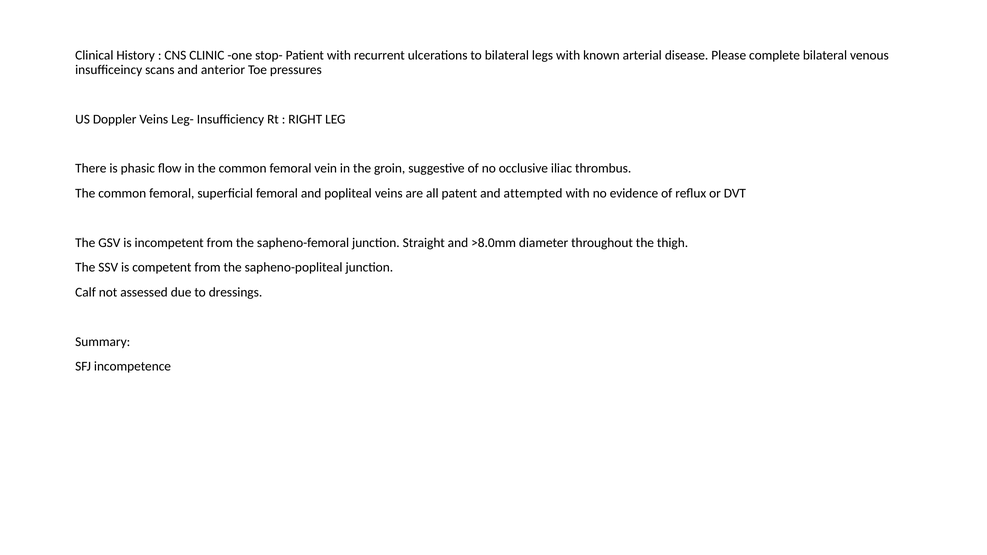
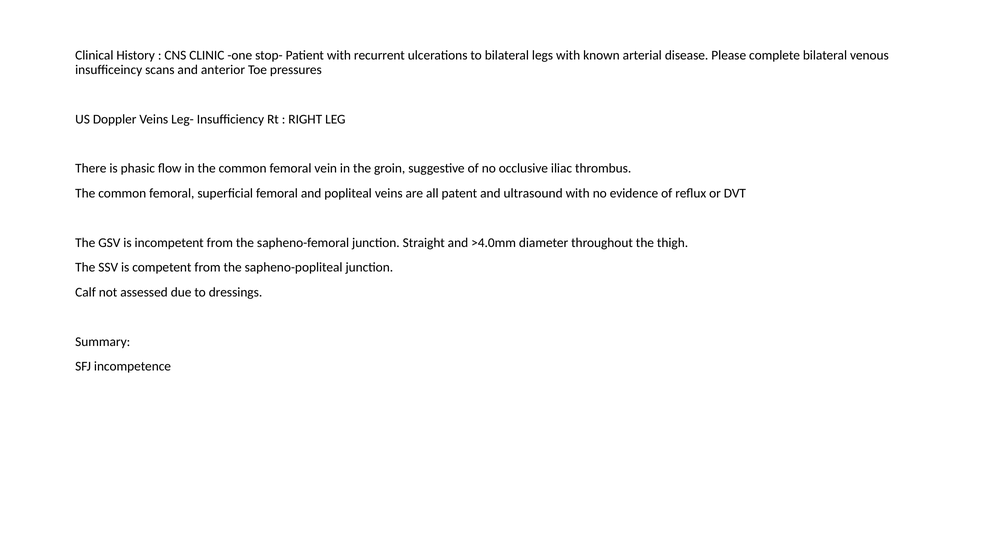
attempted: attempted -> ultrasound (533, 193)
>8.0mm: >8.0mm -> >4.0mm (494, 243)
